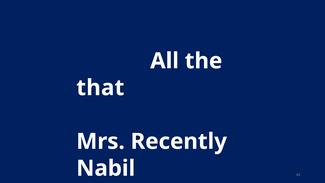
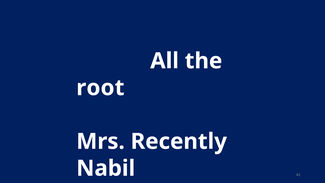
that: that -> root (100, 88)
